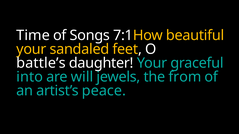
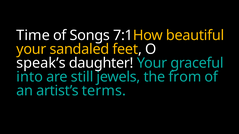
battle’s: battle’s -> speak’s (41, 63)
will: will -> still (82, 77)
peace: peace -> terms (104, 91)
